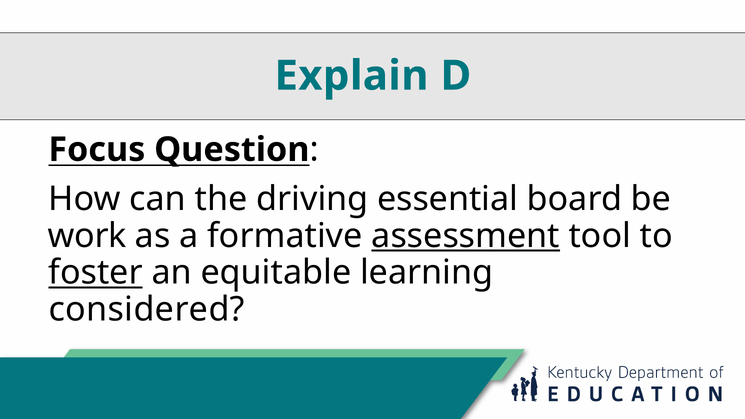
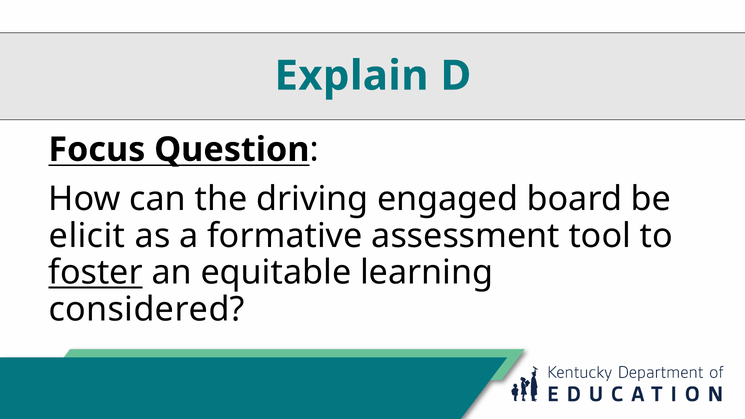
essential: essential -> engaged (448, 199)
work: work -> elicit (87, 236)
assessment underline: present -> none (466, 236)
